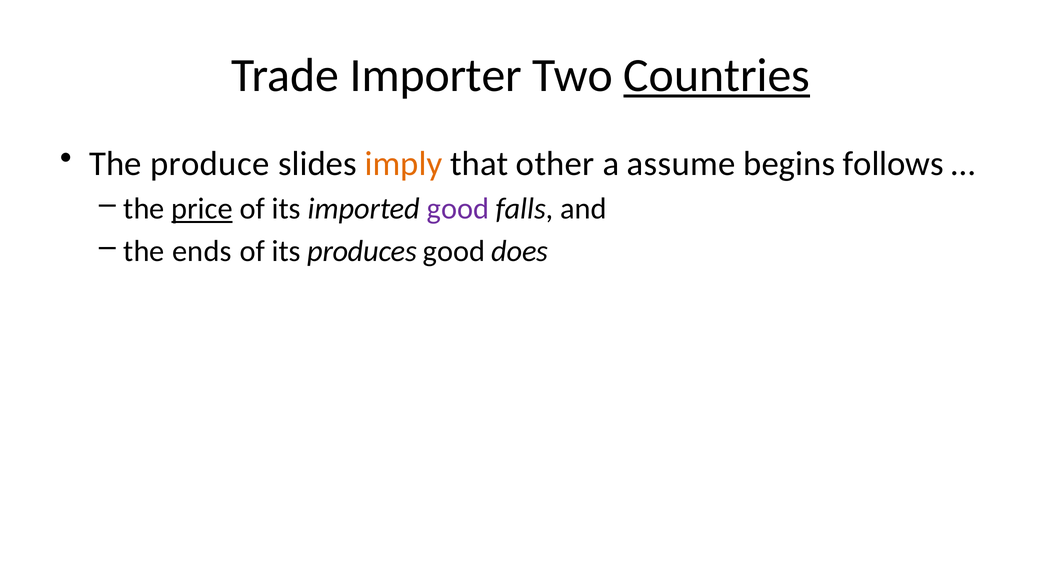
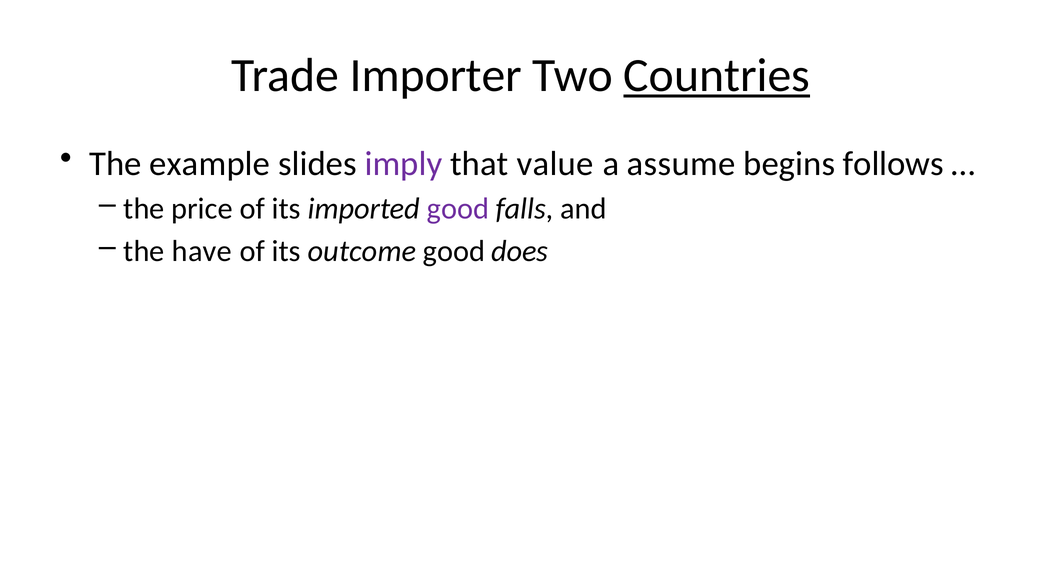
produce: produce -> example (210, 164)
imply colour: orange -> purple (404, 164)
other: other -> value (555, 164)
price underline: present -> none (202, 209)
ends: ends -> have (202, 251)
produces: produces -> outcome (362, 251)
